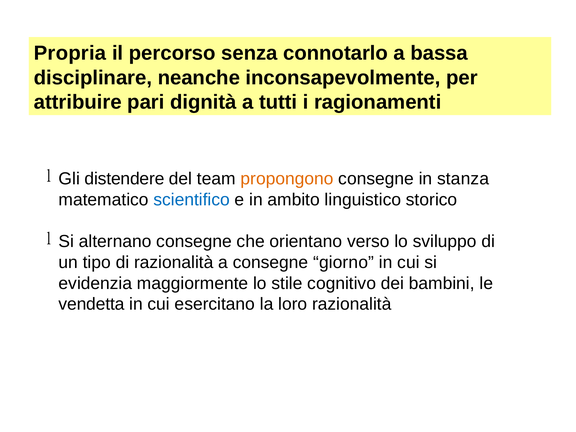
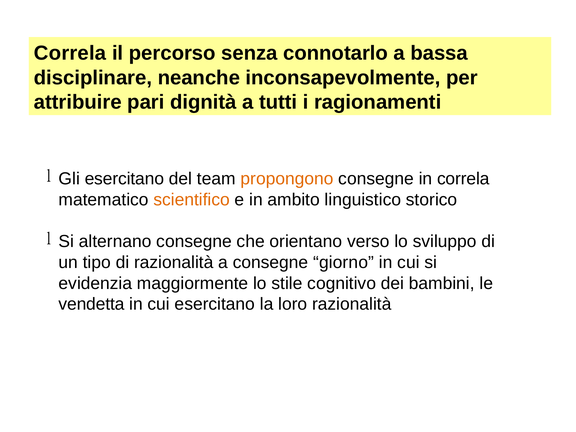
Propria: Propria -> Correla (70, 53)
Gli distendere: distendere -> esercitano (124, 179)
in stanza: stanza -> correla (463, 179)
scientifico colour: blue -> orange (192, 200)
